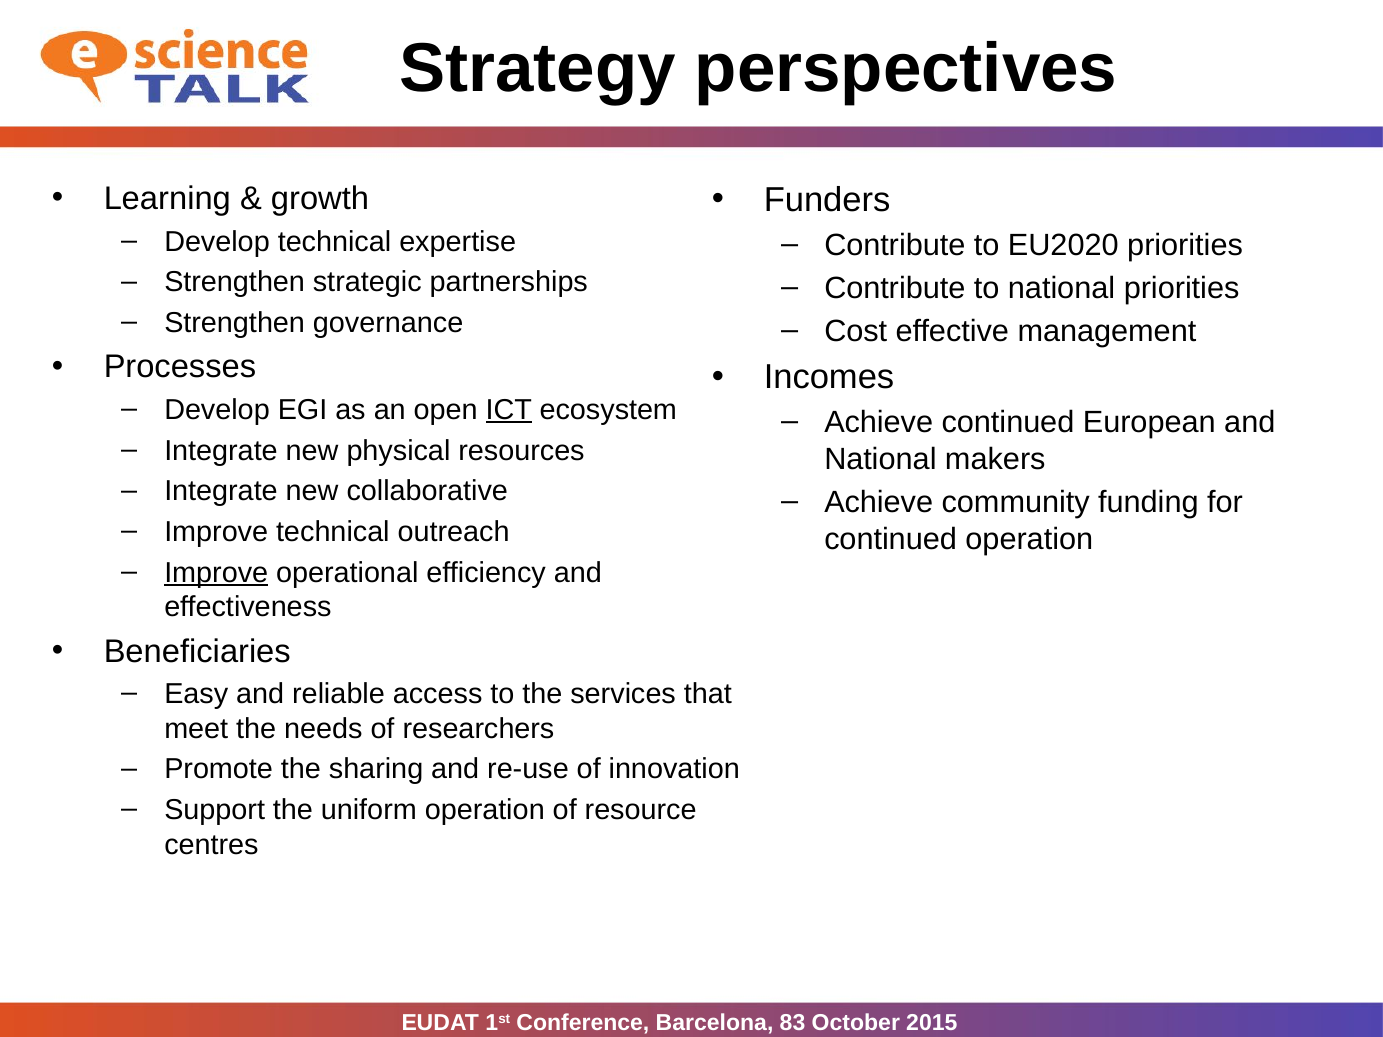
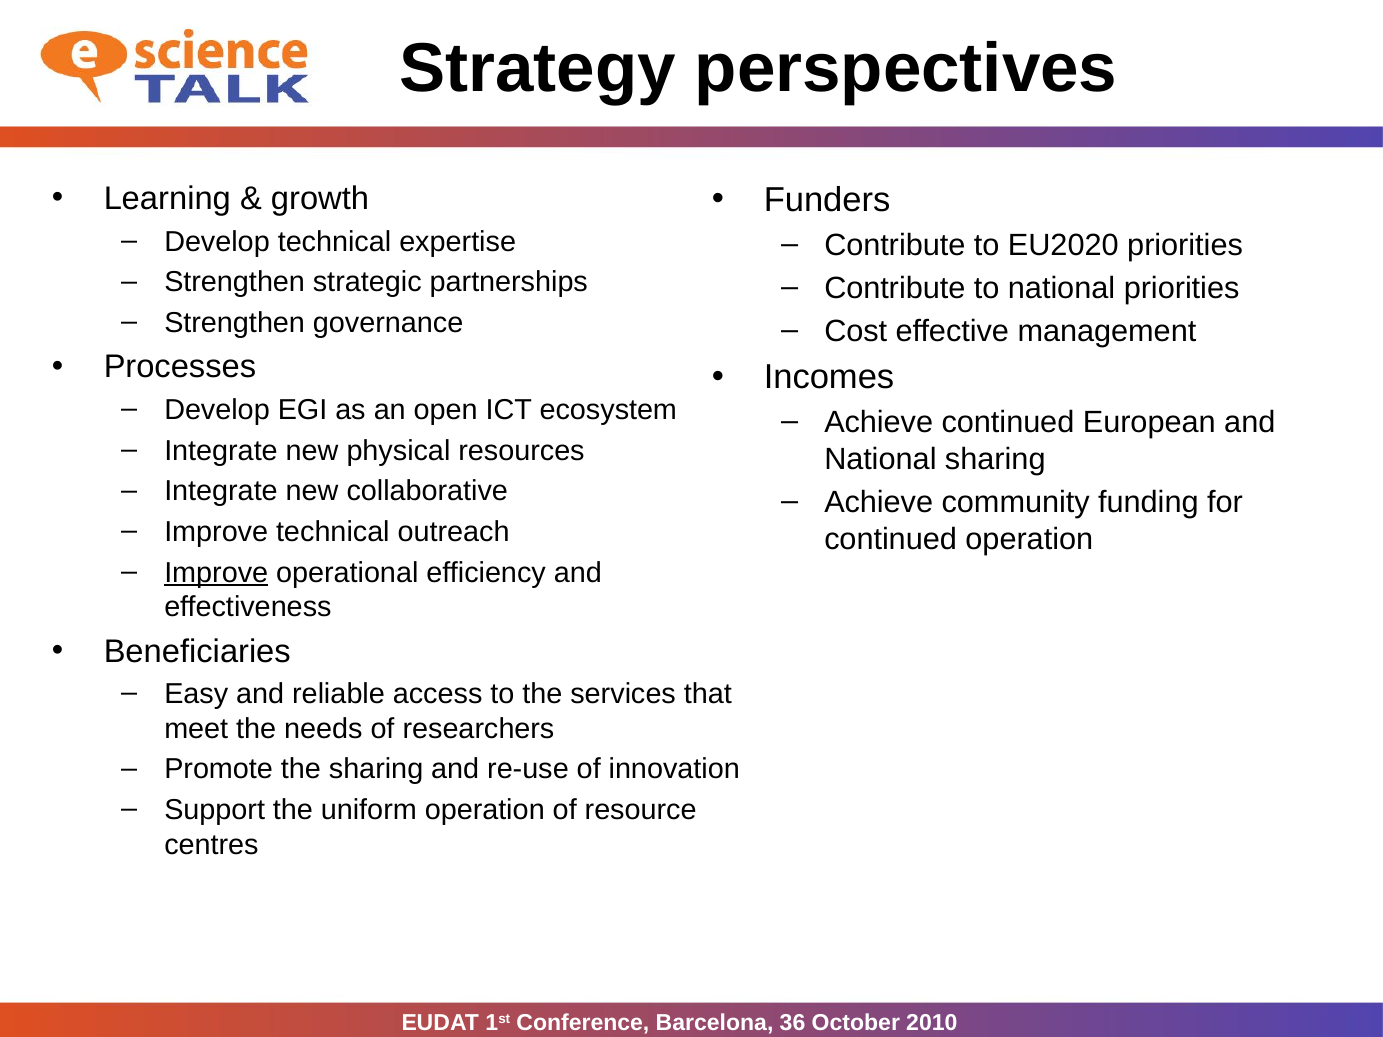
ICT underline: present -> none (509, 410)
National makers: makers -> sharing (995, 460)
83: 83 -> 36 (792, 1023)
2015: 2015 -> 2010 (932, 1023)
